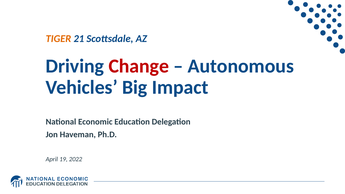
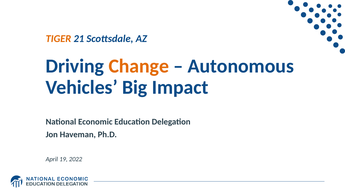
Change colour: red -> orange (139, 66)
